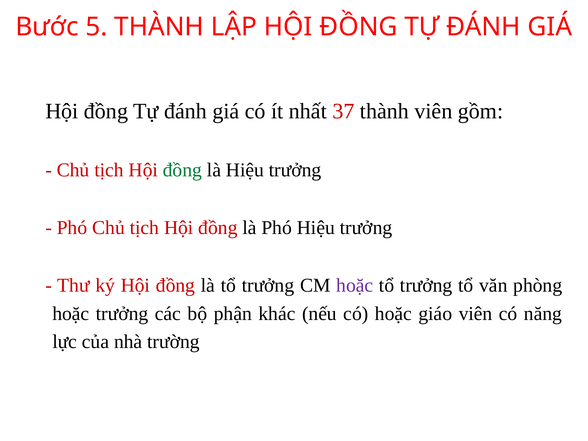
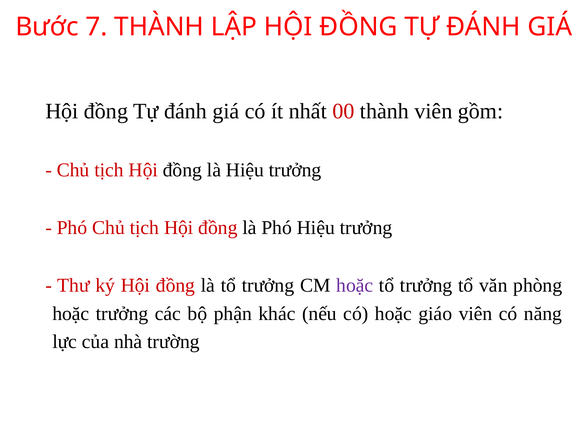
5: 5 -> 7 (96, 27)
37: 37 -> 00 (343, 111)
đồng colour: green -> black (182, 170)
